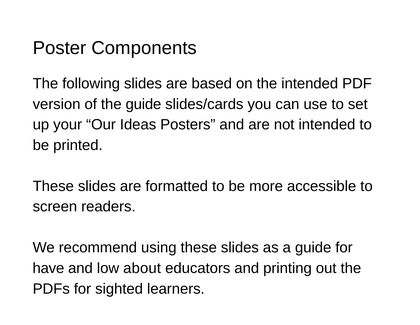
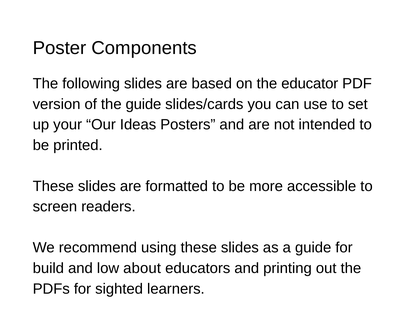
the intended: intended -> educator (310, 83)
have: have -> build (48, 268)
